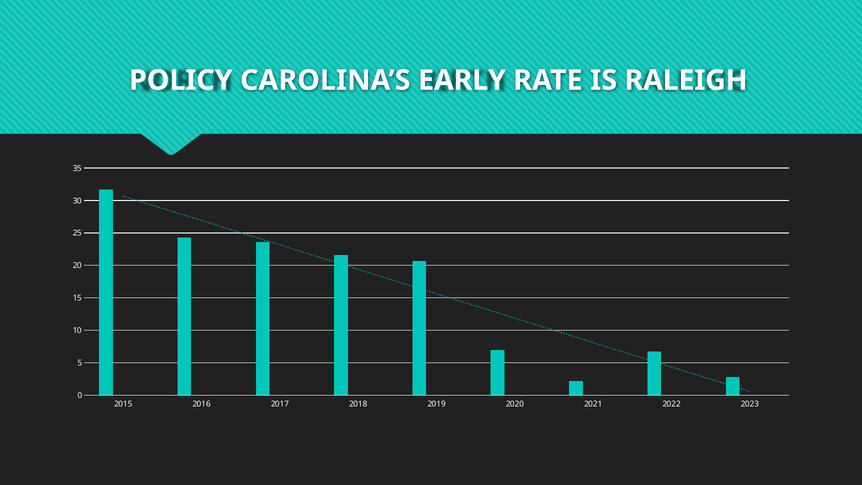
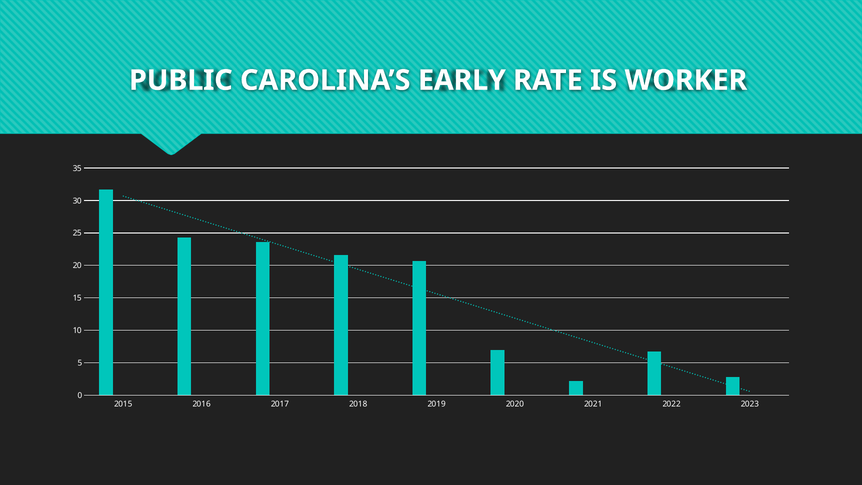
POLICY: POLICY -> PUBLIC (181, 80)
RALEIGH: RALEIGH -> WORKER (686, 80)
